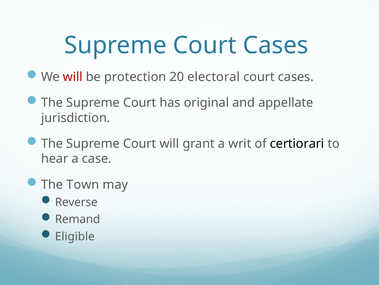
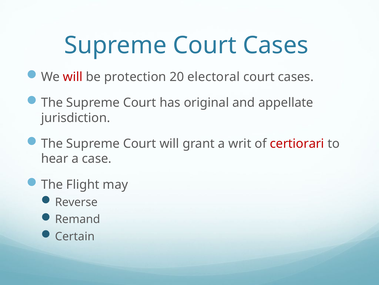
certiorari colour: black -> red (297, 143)
Town: Town -> Flight (83, 184)
Eligible: Eligible -> Certain (75, 236)
